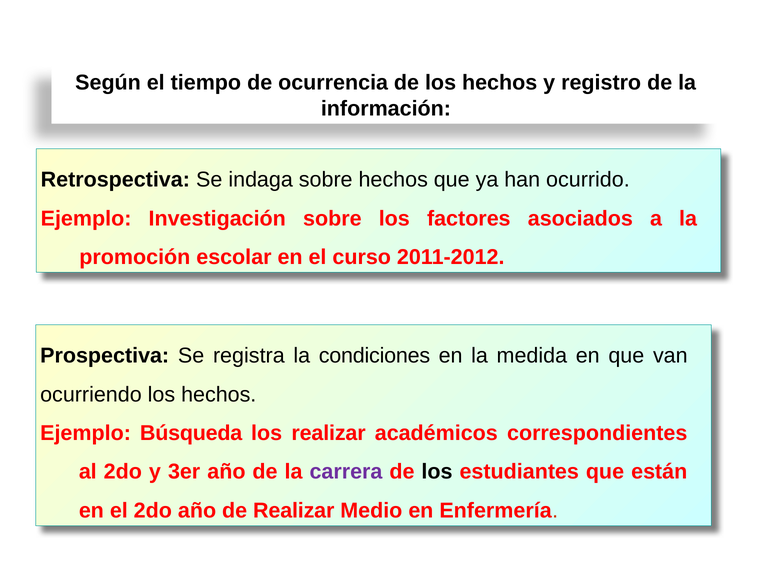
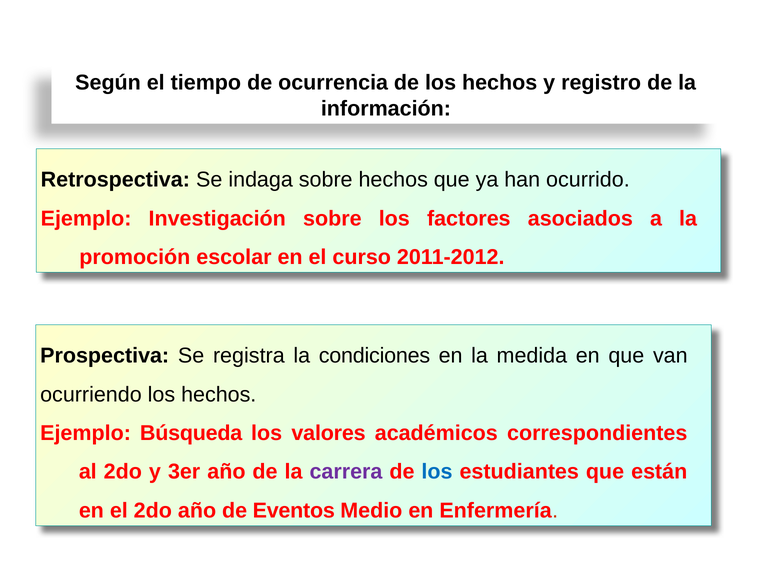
los realizar: realizar -> valores (329, 433)
los colour: black -> blue (437, 472)
de Realizar: Realizar -> Eventos (294, 510)
